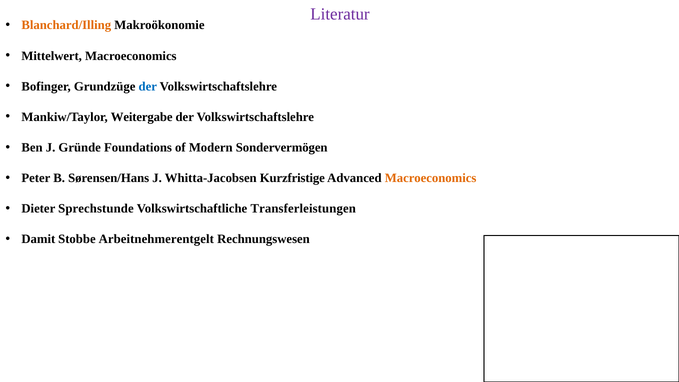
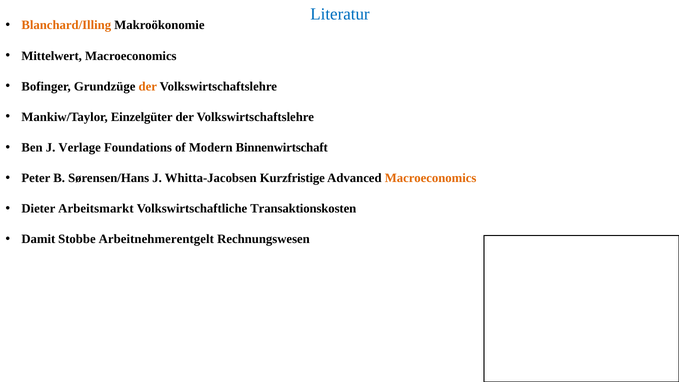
Literatur colour: purple -> blue (340, 14)
der colour: blue -> orange (148, 86)
Weitergabe: Weitergabe -> Einzelgüter (142, 117)
Gründe: Gründe -> Verlage (80, 147)
Sondervermögen: Sondervermögen -> Binnenwirtschaft (282, 147)
Sprechstunde: Sprechstunde -> Arbeitsmarkt (96, 209)
Transferleistungen: Transferleistungen -> Transaktionskosten (303, 209)
